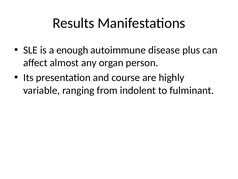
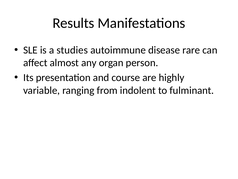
enough: enough -> studies (72, 50)
plus: plus -> rare (191, 50)
